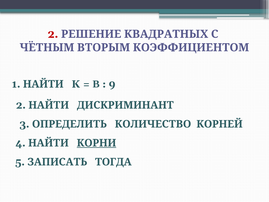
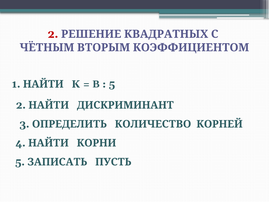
9: 9 -> 5 (112, 84)
КОРНИ underline: present -> none (96, 143)
ТОГДА: ТОГДА -> ПУСТЬ (113, 162)
